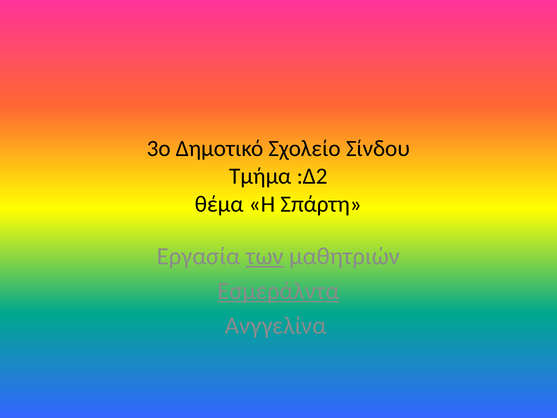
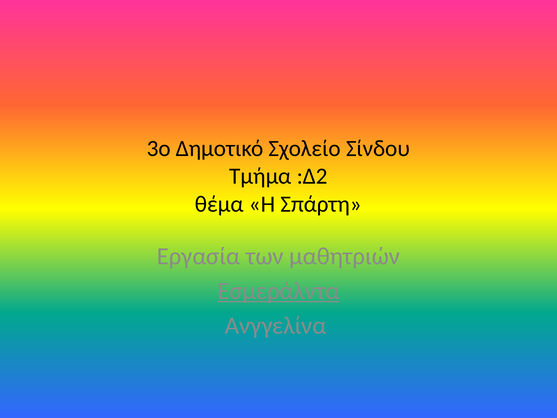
των underline: present -> none (265, 256)
